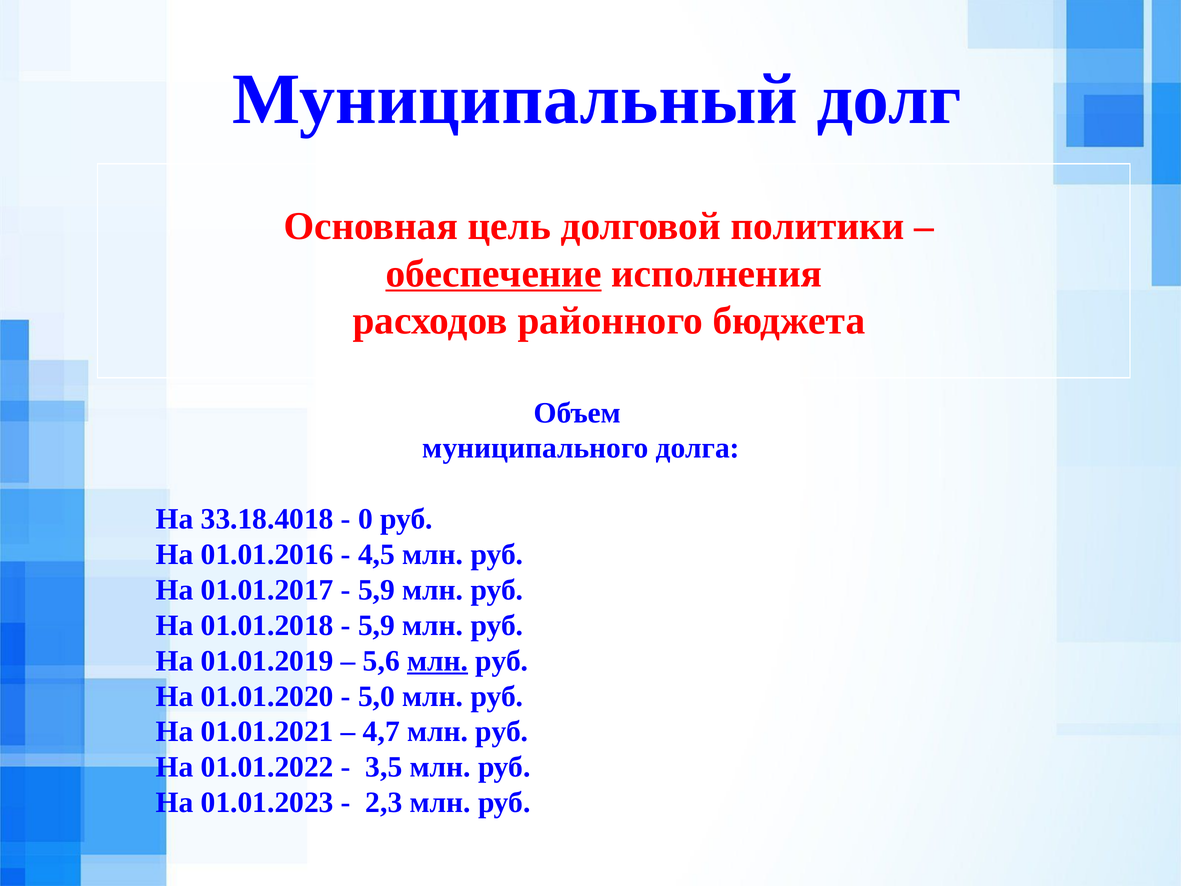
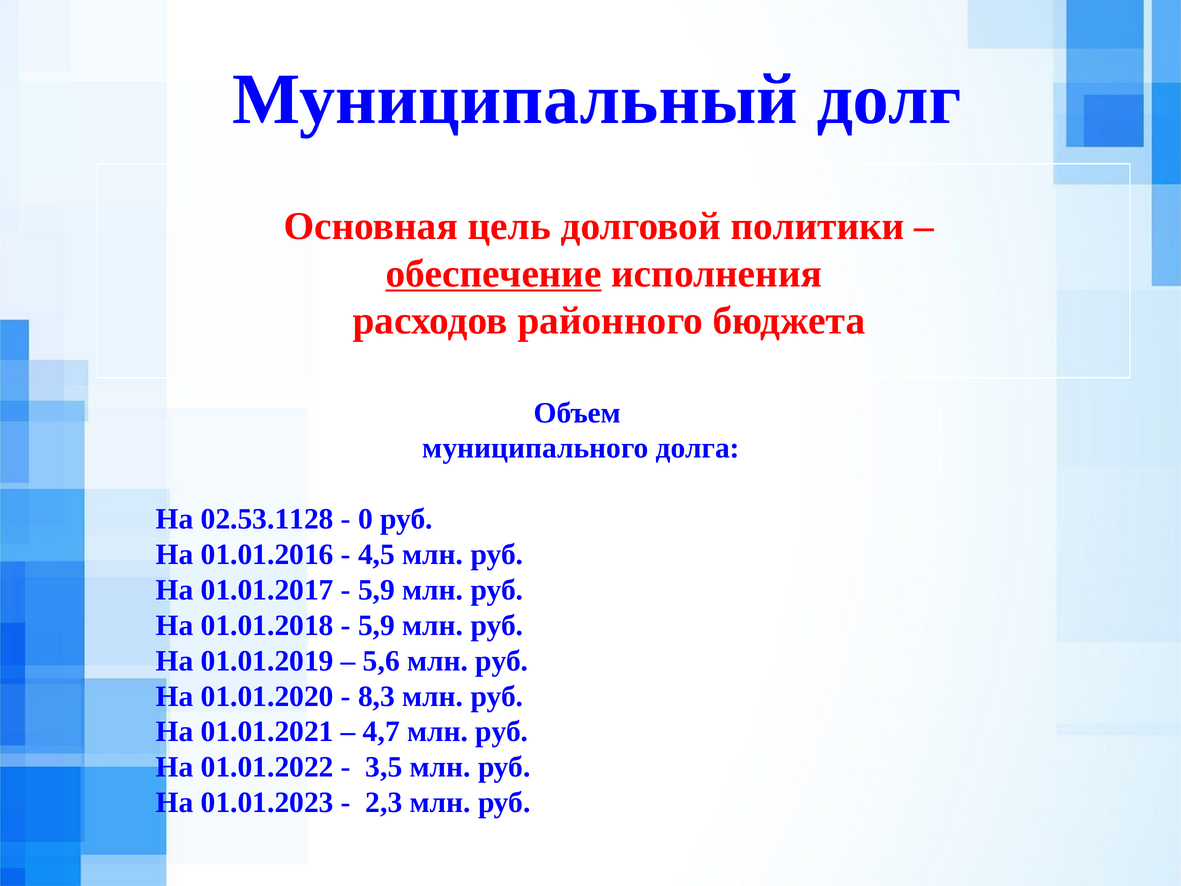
33.18.4018: 33.18.4018 -> 02.53.1128 (267, 519)
млн underline: present -> none (438, 661)
5,0: 5,0 -> 8,3 (376, 696)
